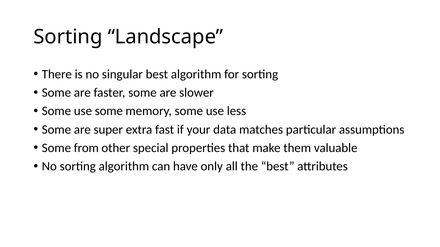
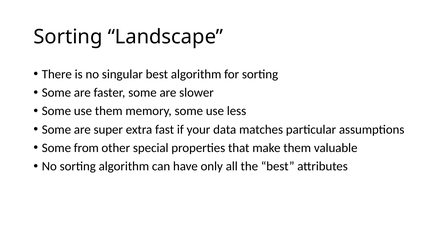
use some: some -> them (109, 111)
